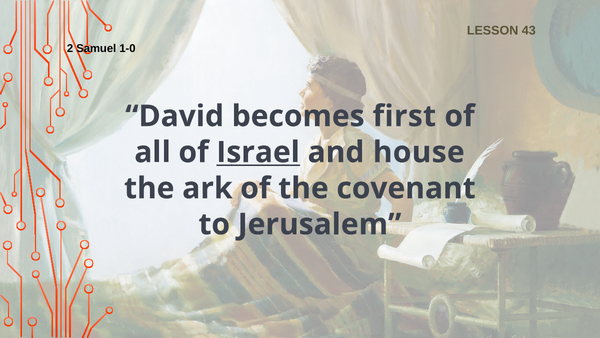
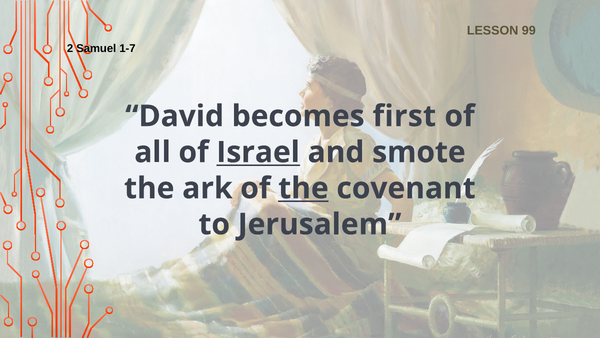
43: 43 -> 99 (529, 31)
1-0: 1-0 -> 1-7 (127, 48)
house: house -> smote (419, 152)
the underline: none -> present (303, 188)
